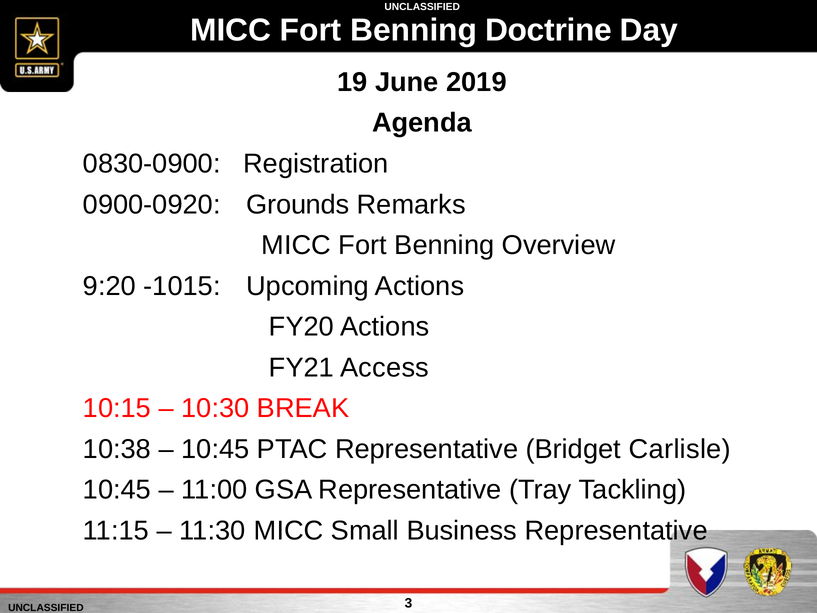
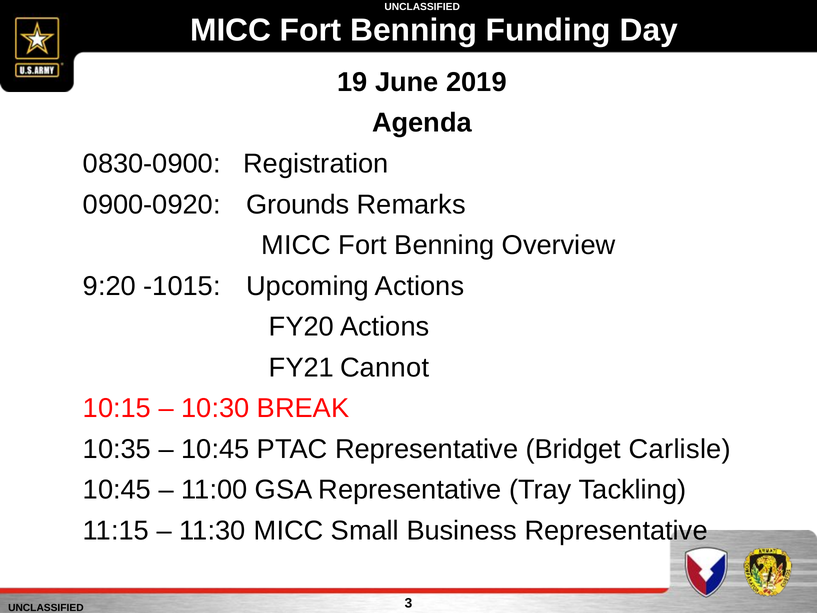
Doctrine: Doctrine -> Funding (548, 30)
Access: Access -> Cannot (385, 367)
10:38: 10:38 -> 10:35 (117, 449)
